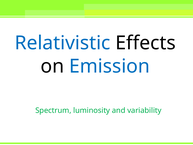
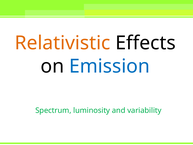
Relativistic colour: blue -> orange (62, 43)
